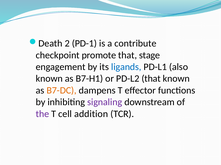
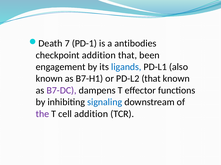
2: 2 -> 7 (67, 44)
contribute: contribute -> antibodies (135, 44)
checkpoint promote: promote -> addition (99, 55)
stage: stage -> been (149, 55)
B7-DC colour: orange -> purple (62, 91)
signaling colour: purple -> blue (105, 103)
